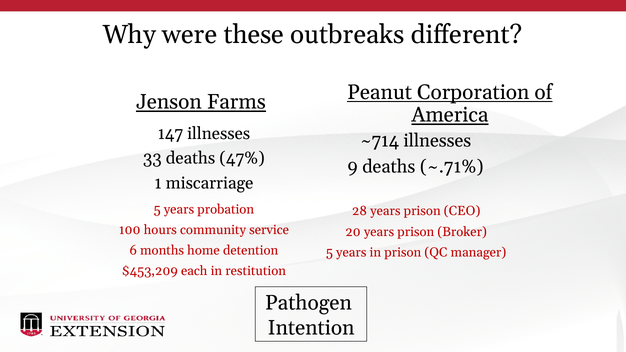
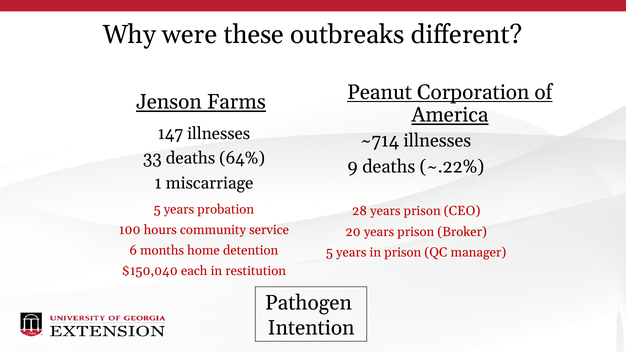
47%: 47% -> 64% (242, 158)
~.71%: ~.71% -> ~.22% (452, 167)
$453,209: $453,209 -> $150,040 (150, 271)
